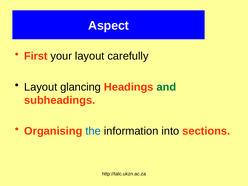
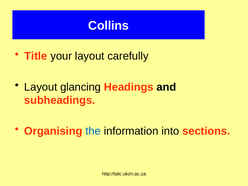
Aspect: Aspect -> Collins (109, 26)
First: First -> Title (36, 56)
and colour: green -> black (166, 87)
